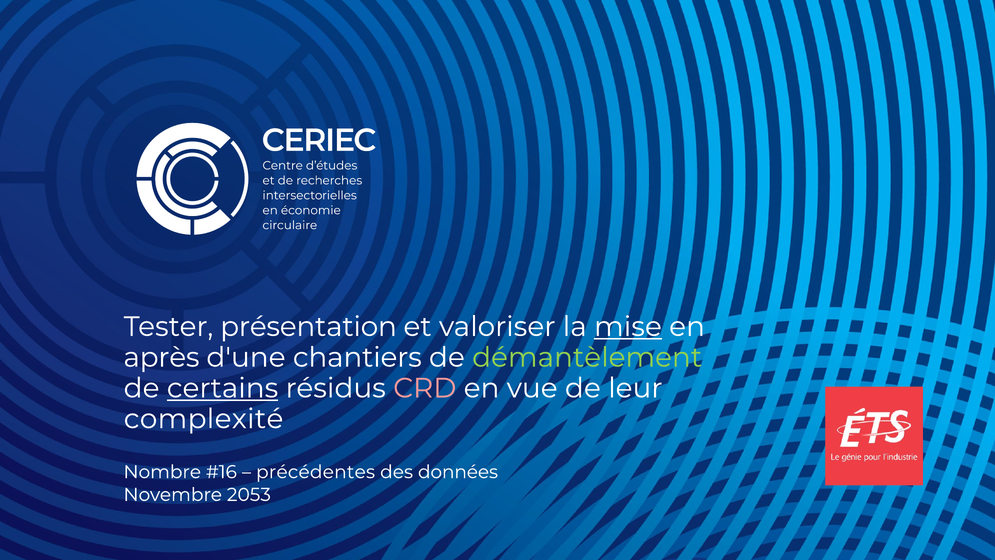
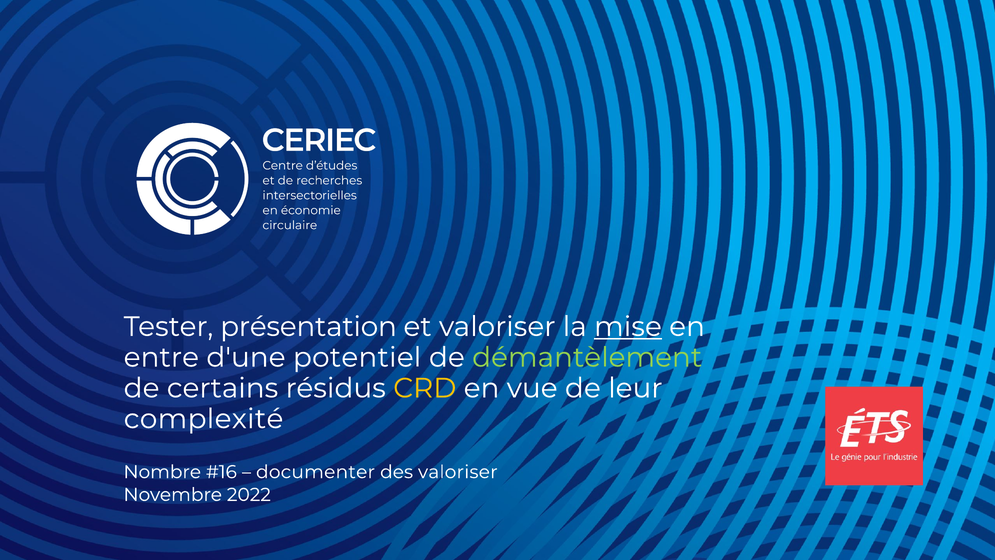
après: après -> entre (161, 357)
chantiers: chantiers -> potentiel (357, 357)
certains underline: present -> none (223, 388)
CRD colour: pink -> yellow (425, 388)
précédentes: précédentes -> documenter (316, 472)
des données: données -> valoriser (458, 472)
2053: 2053 -> 2022 (249, 494)
